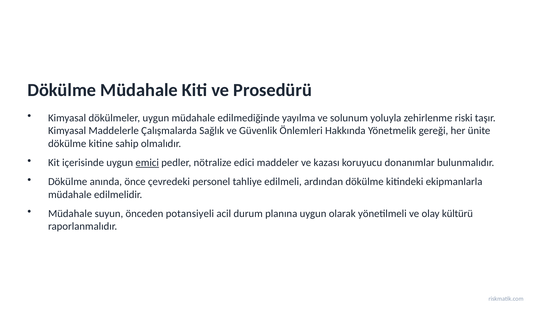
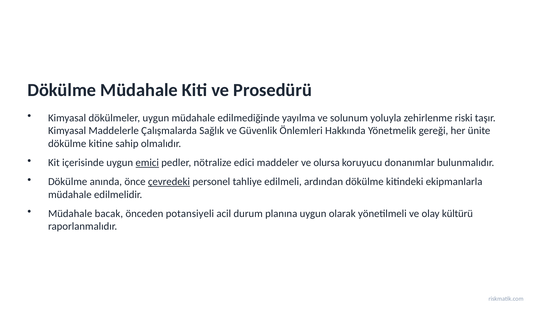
kazası: kazası -> olursa (327, 163)
çevredeki underline: none -> present (169, 182)
suyun: suyun -> bacak (109, 213)
